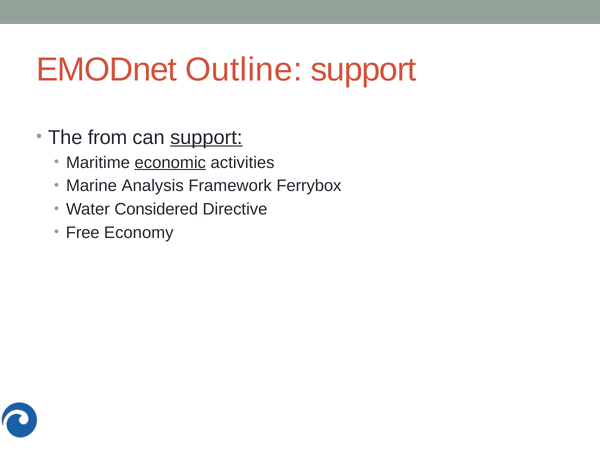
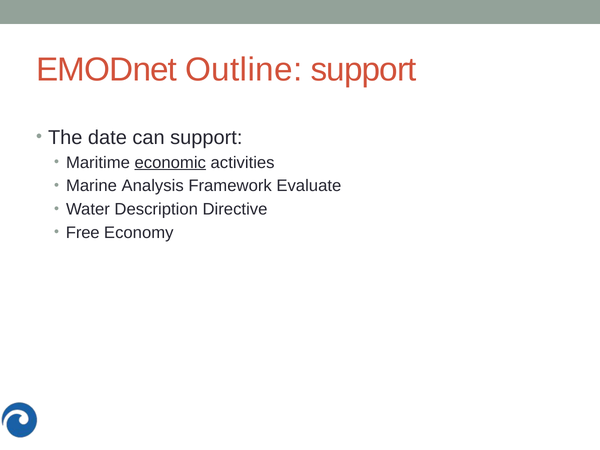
from: from -> date (107, 137)
support underline: present -> none (206, 137)
Ferrybox: Ferrybox -> Evaluate (309, 186)
Considered: Considered -> Description (156, 209)
